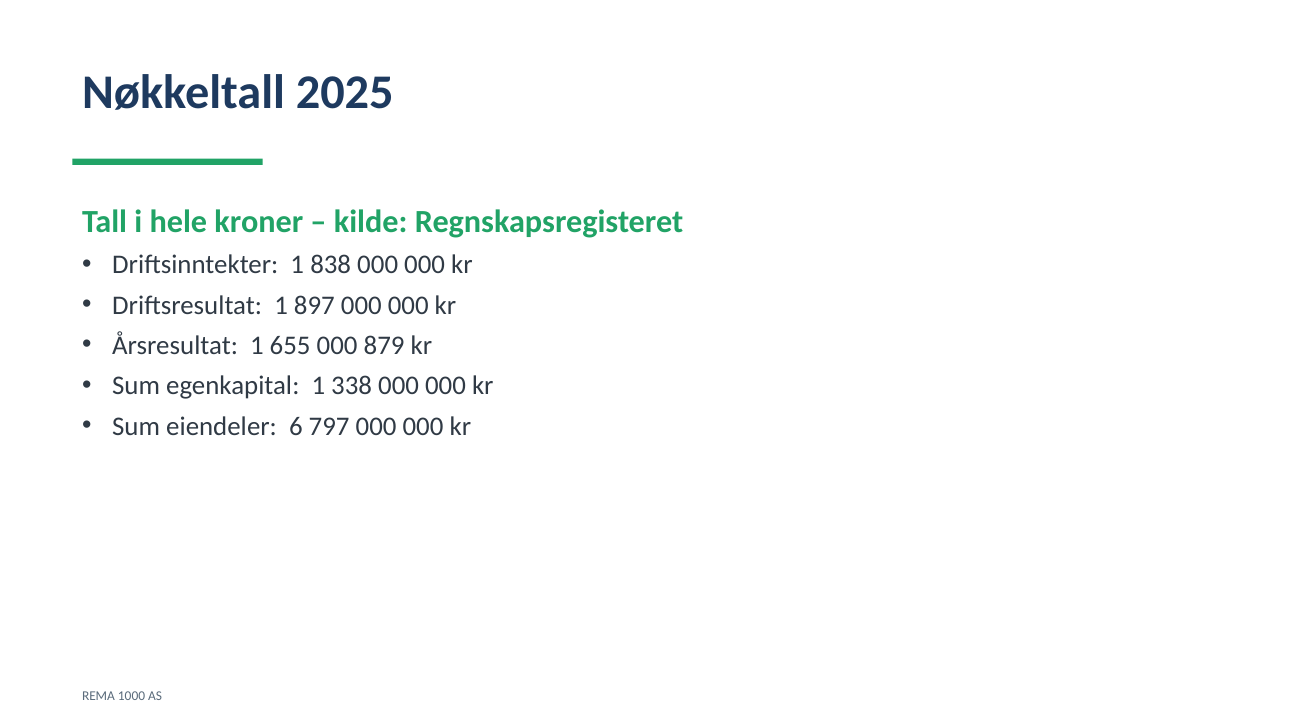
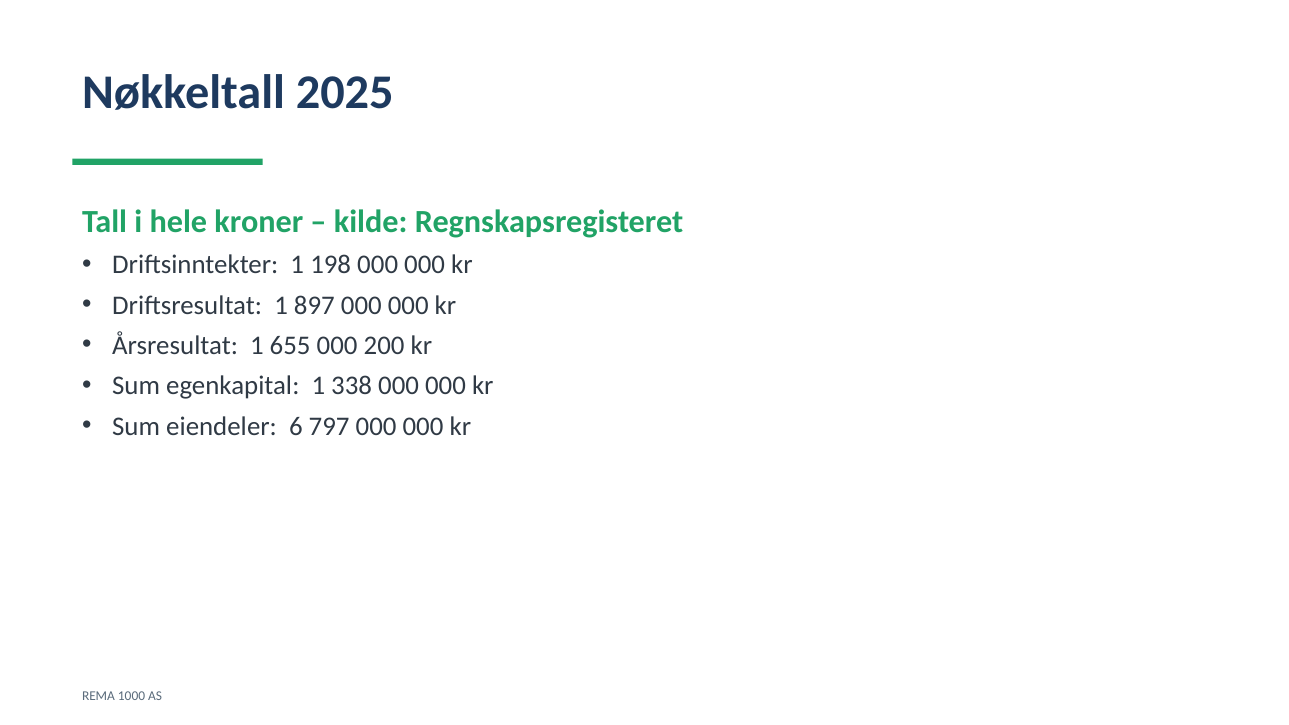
838: 838 -> 198 (331, 265)
879: 879 -> 200 (384, 346)
